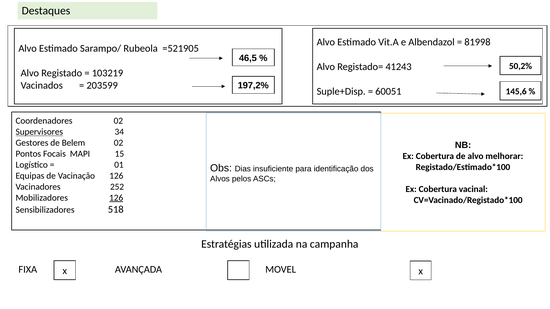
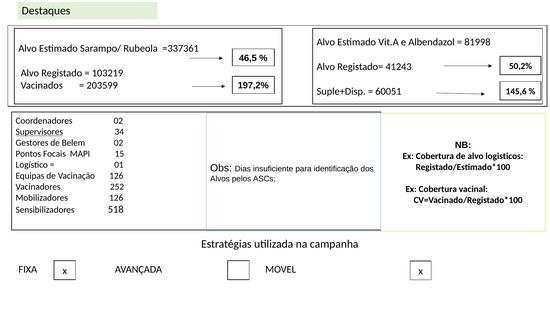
=521905: =521905 -> =337361 (181, 48)
melhorar: melhorar -> logisticos (504, 156)
126 underline: present -> none (116, 198)
